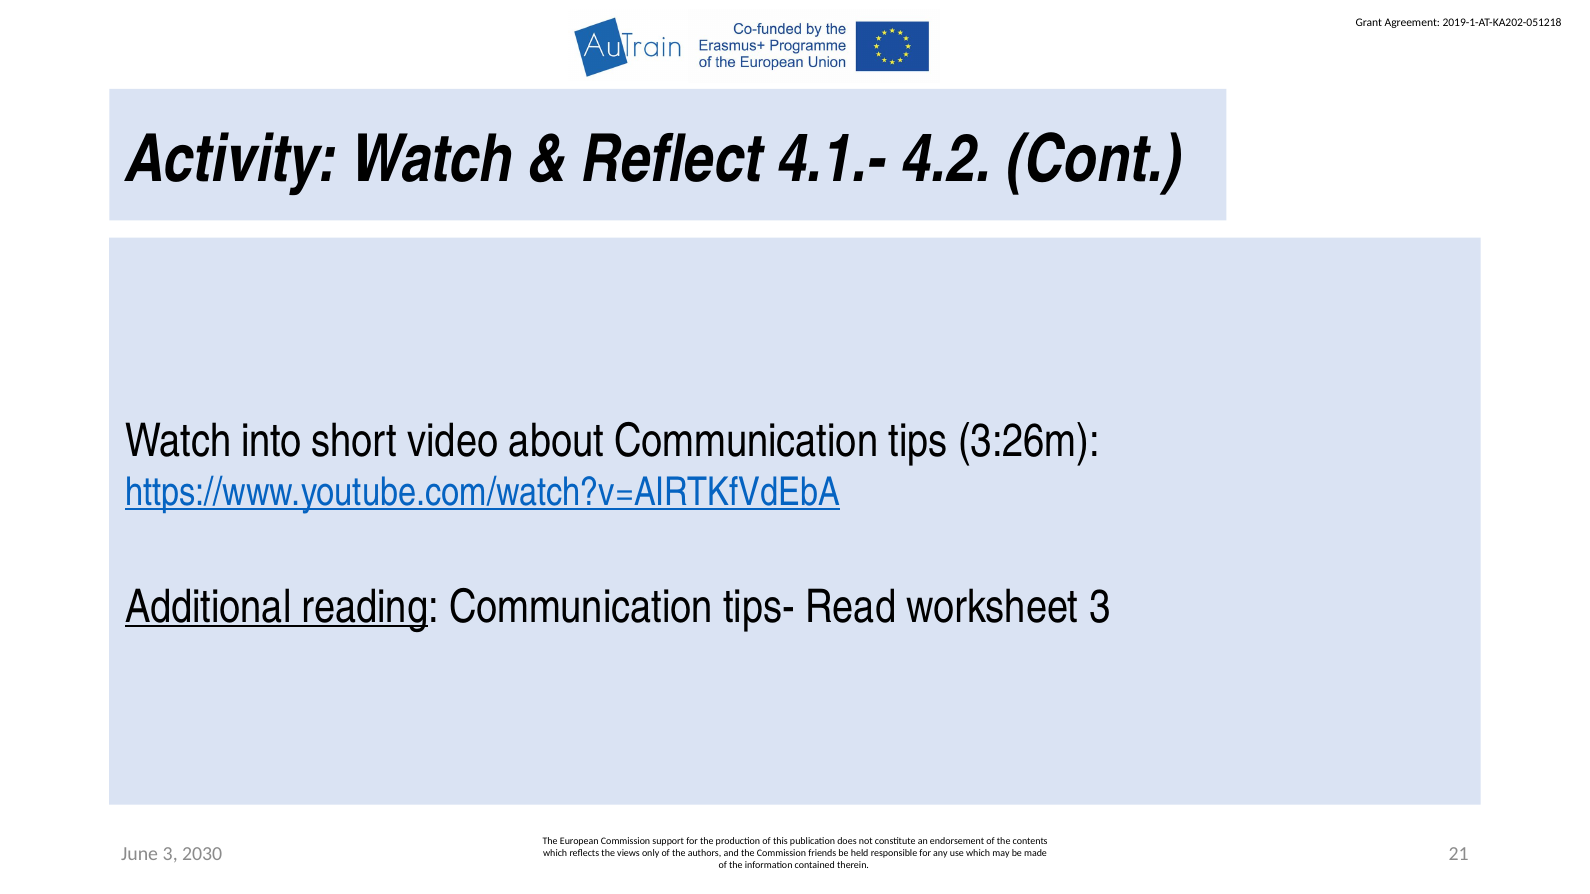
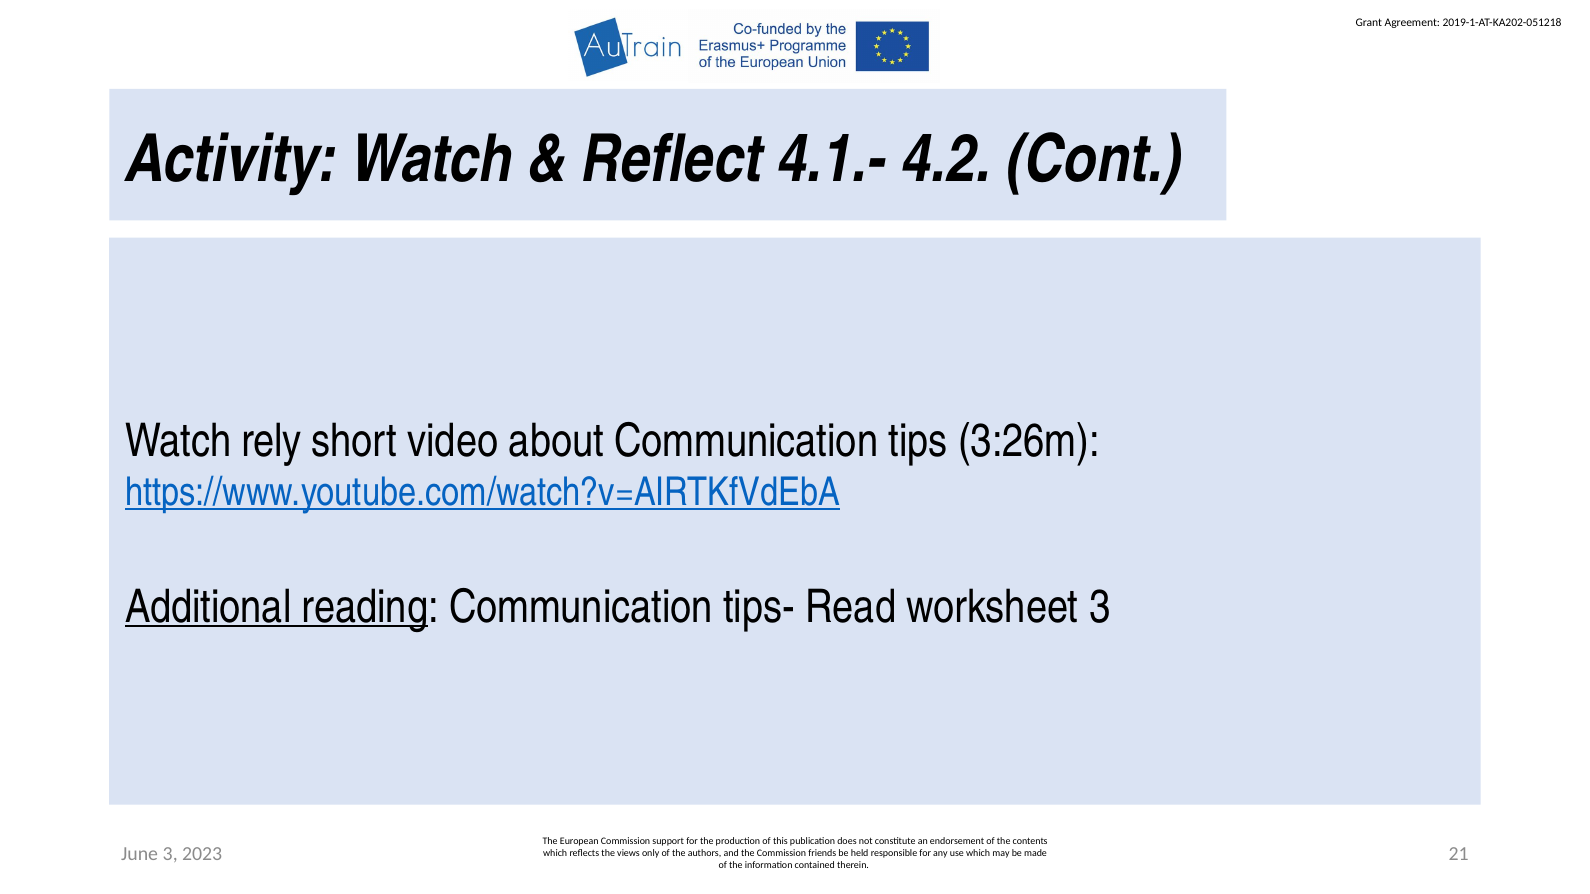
into: into -> rely (272, 442)
2030: 2030 -> 2023 (202, 854)
